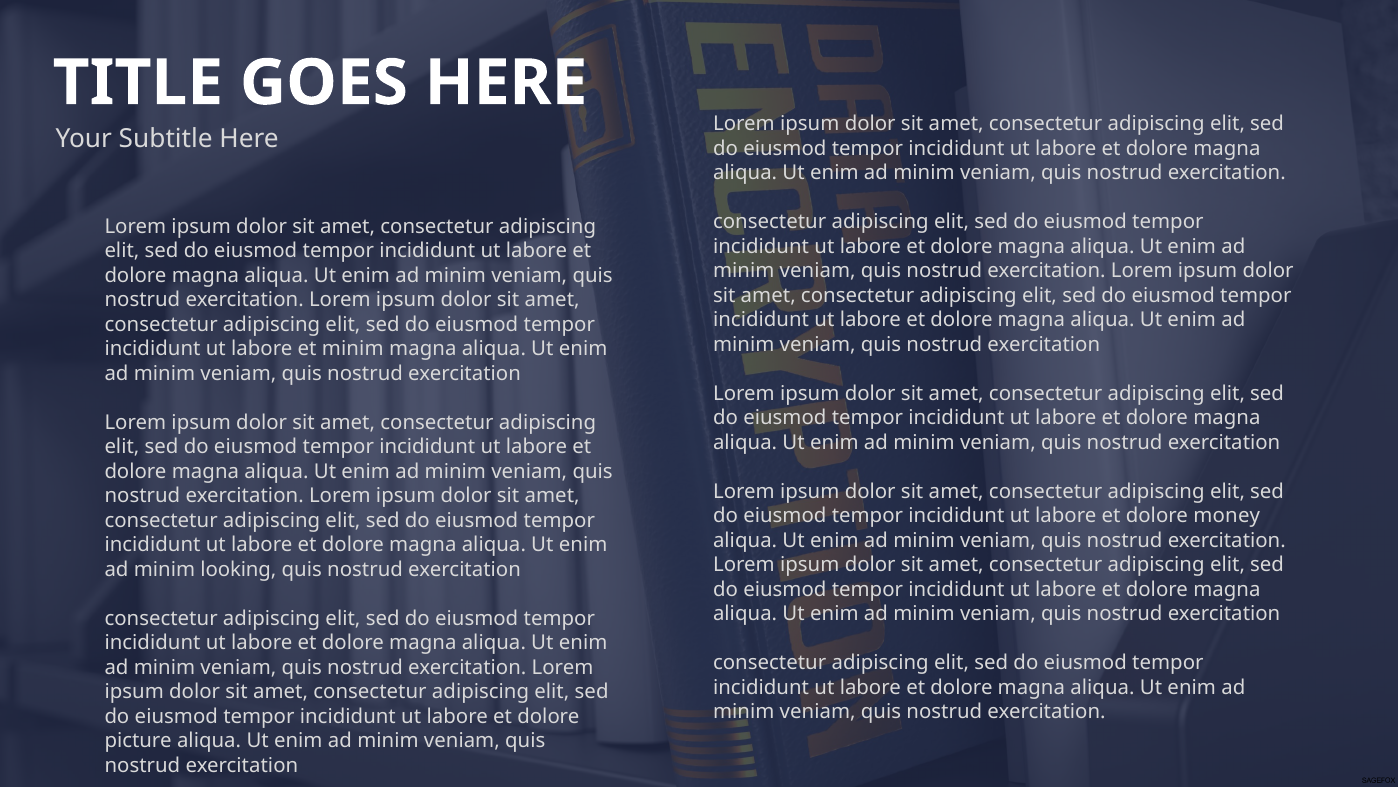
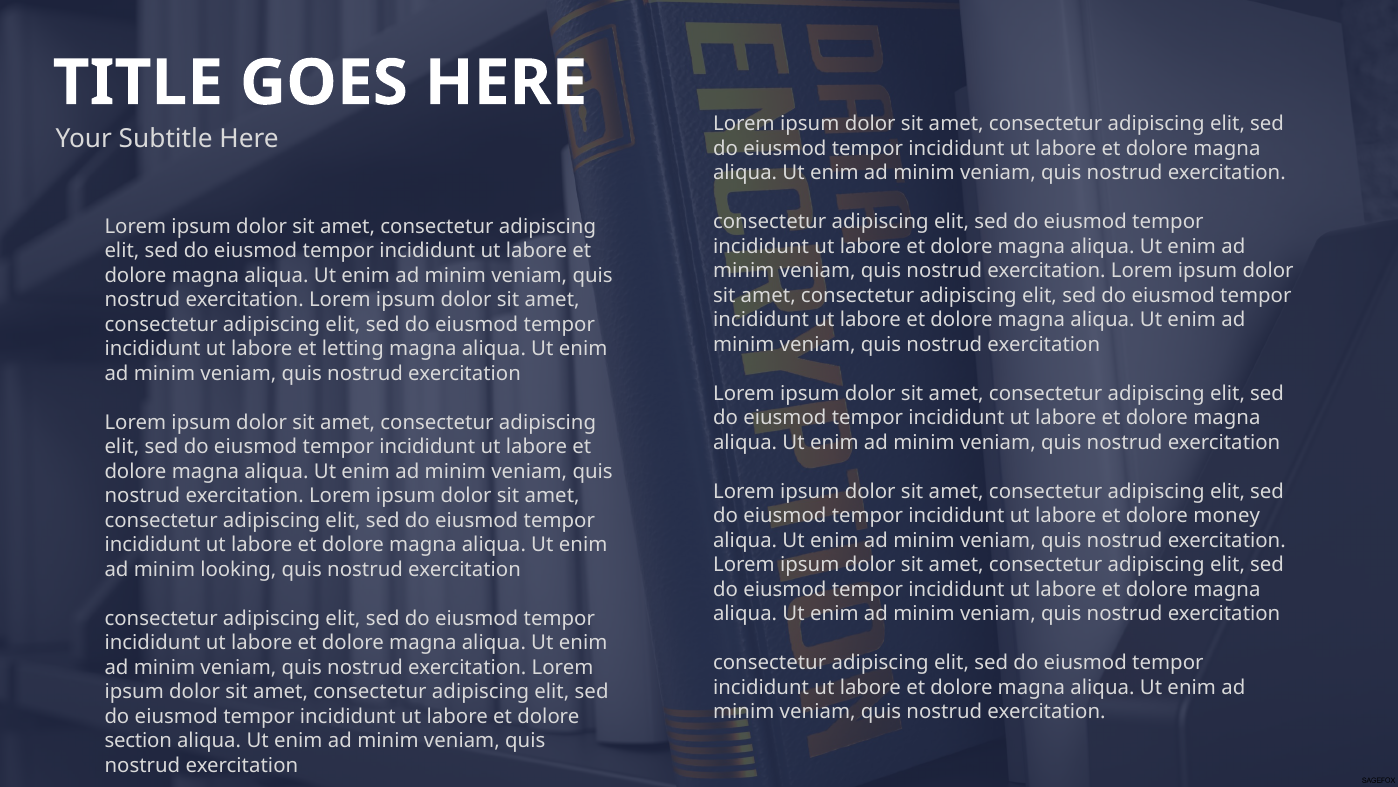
et minim: minim -> letting (353, 349)
picture: picture -> section (138, 740)
